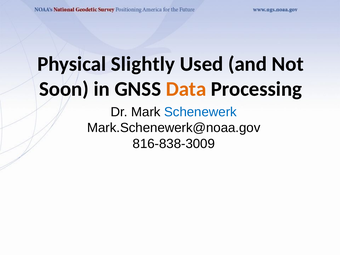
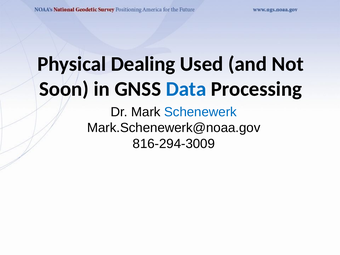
Slightly: Slightly -> Dealing (143, 64)
Data colour: orange -> blue (186, 89)
816-838-3009: 816-838-3009 -> 816-294-3009 (174, 144)
